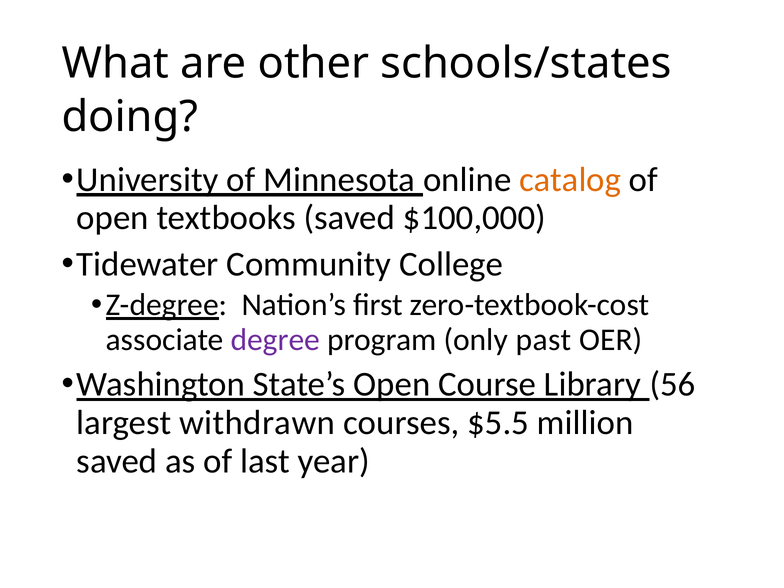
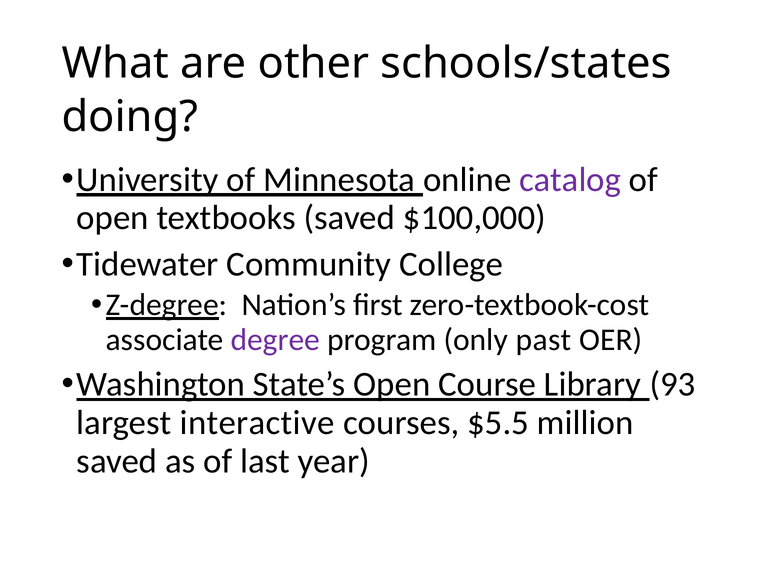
catalog colour: orange -> purple (570, 180)
56: 56 -> 93 (672, 384)
withdrawn: withdrawn -> interactive (257, 423)
